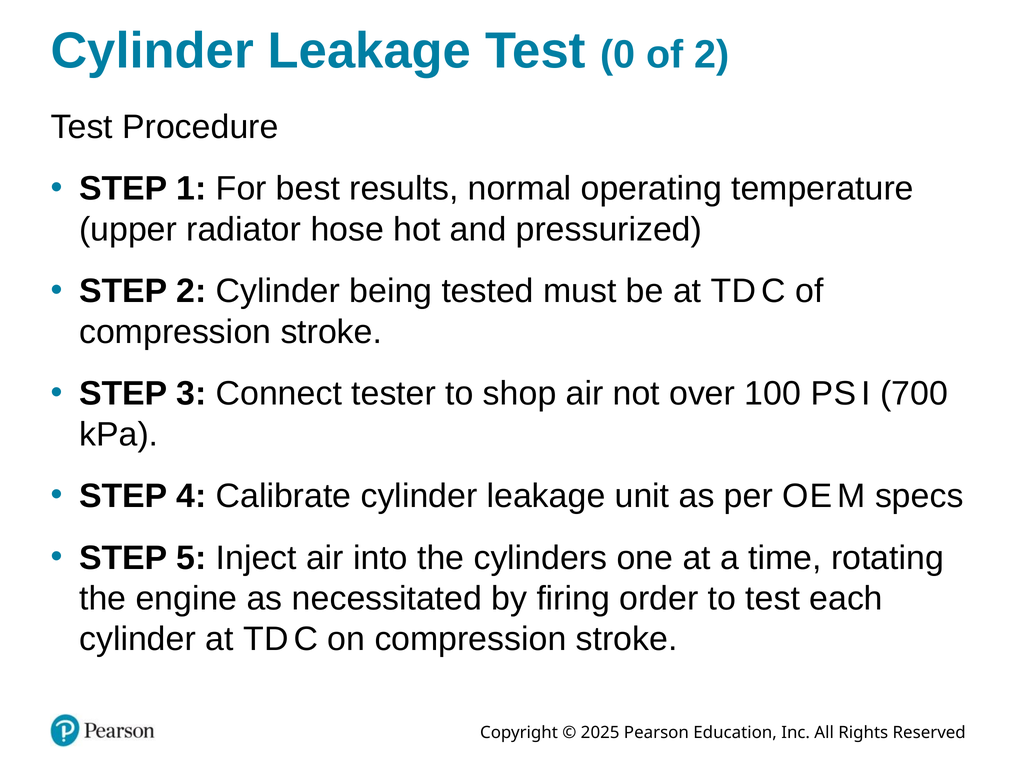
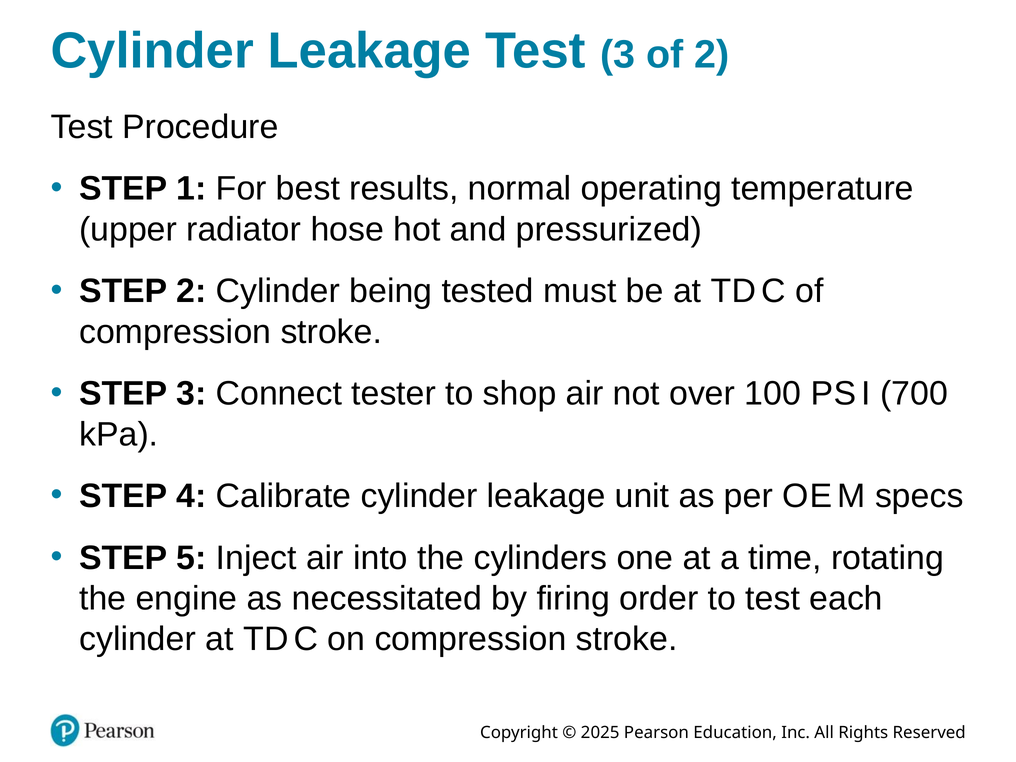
Test 0: 0 -> 3 (618, 55)
